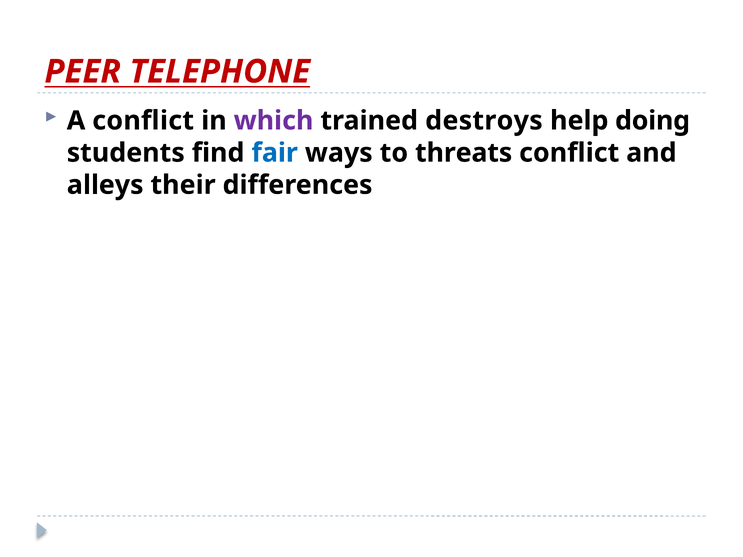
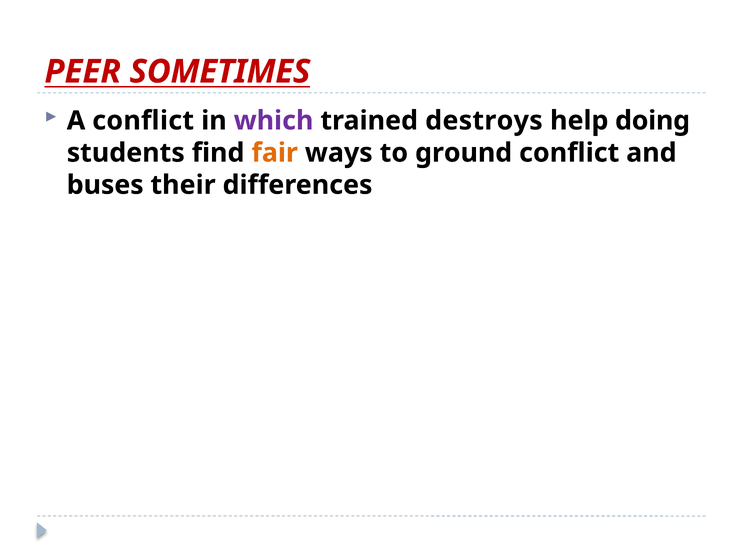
TELEPHONE: TELEPHONE -> SOMETIMES (220, 72)
fair colour: blue -> orange (275, 153)
threats: threats -> ground (464, 153)
alleys: alleys -> buses (105, 185)
